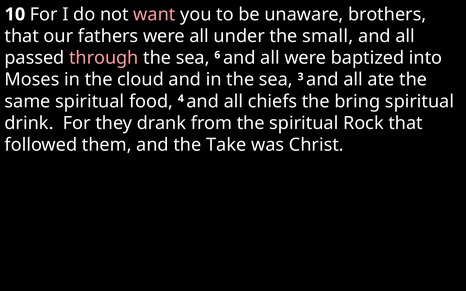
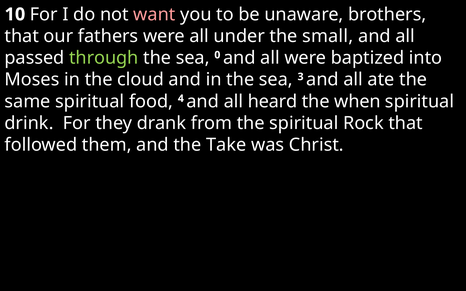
through colour: pink -> light green (104, 58)
6: 6 -> 0 (217, 55)
chiefs: chiefs -> heard (273, 101)
bring: bring -> when (357, 101)
